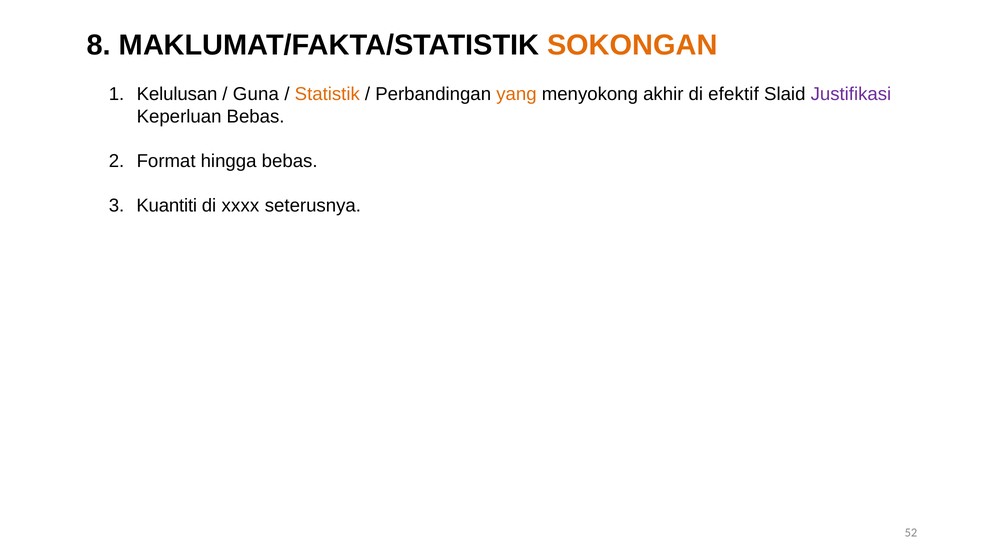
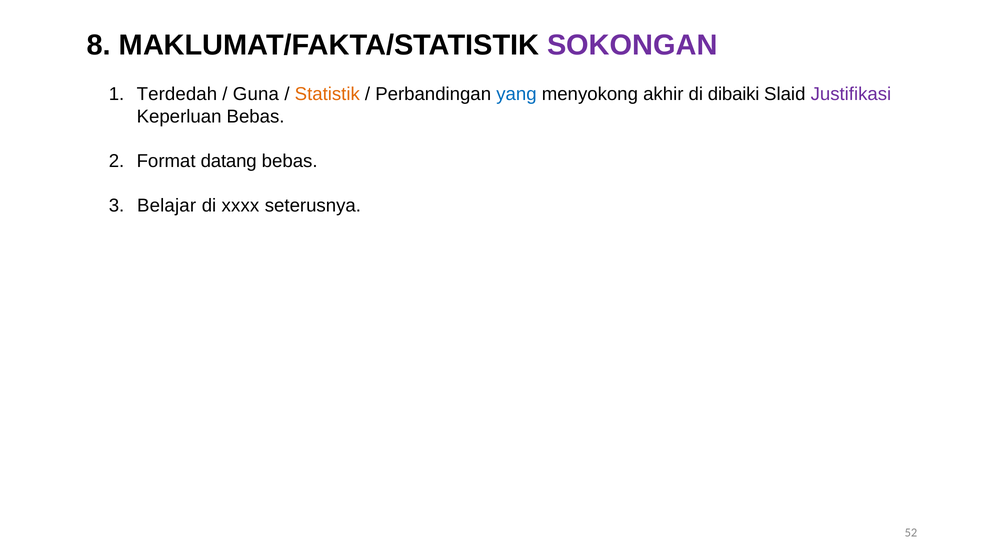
SOKONGAN colour: orange -> purple (632, 45)
Kelulusan: Kelulusan -> Terdedah (177, 94)
yang colour: orange -> blue (516, 94)
efektif: efektif -> dibaiki (734, 94)
hingga: hingga -> datang (229, 161)
Kuantiti: Kuantiti -> Belajar (167, 206)
